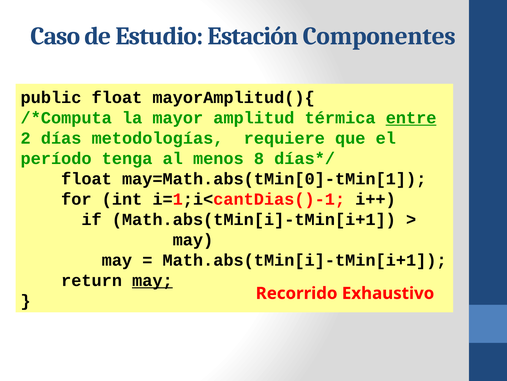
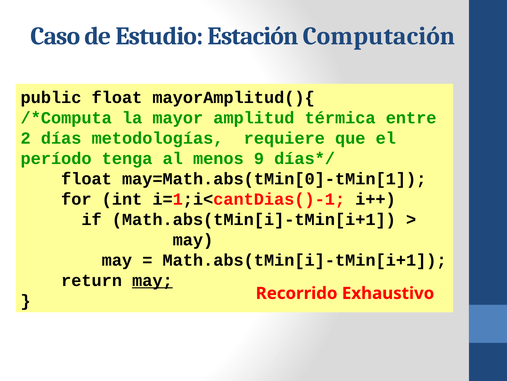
Componentes: Componentes -> Computación (379, 36)
entre underline: present -> none (411, 118)
8: 8 -> 9 (259, 158)
